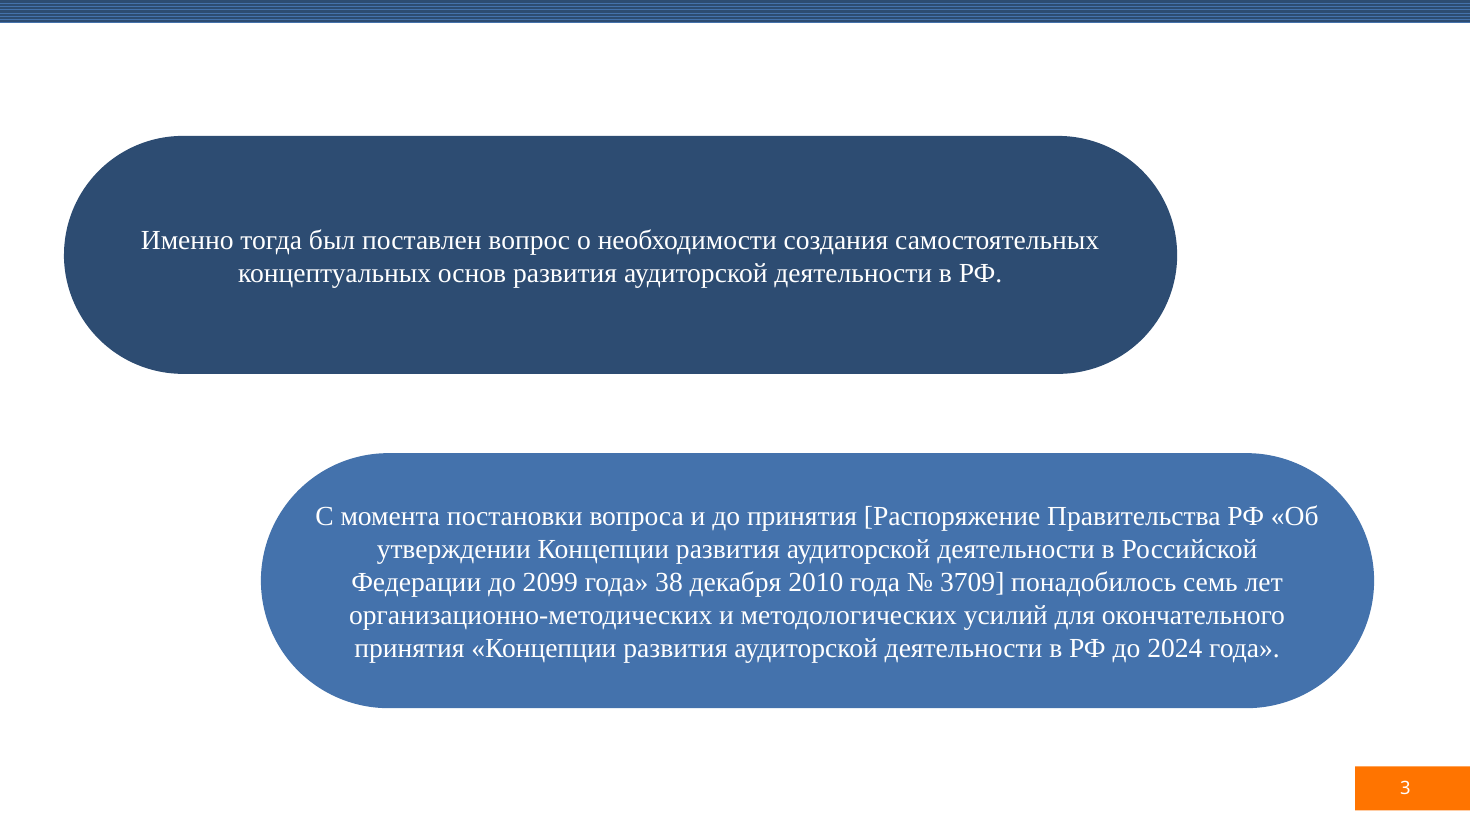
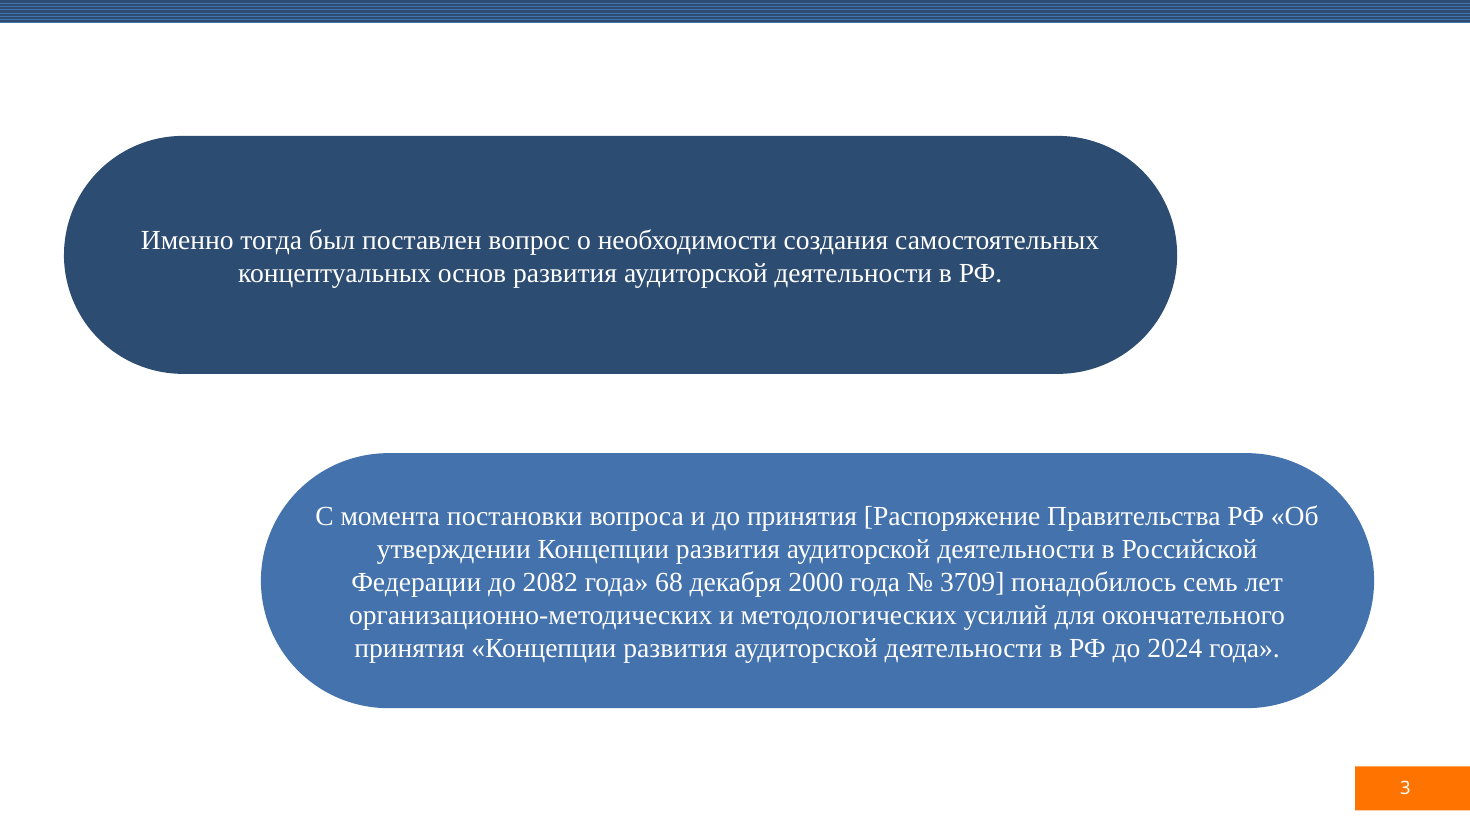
2099: 2099 -> 2082 (550, 582)
38: 38 -> 68 (669, 582)
2010: 2010 -> 2000 (816, 582)
